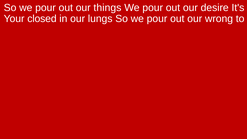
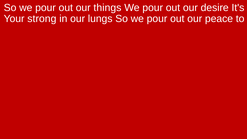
closed: closed -> strong (42, 19)
wrong: wrong -> peace (219, 19)
